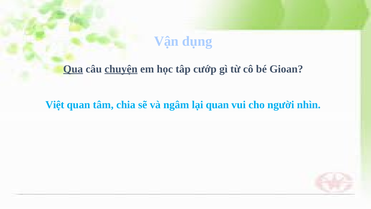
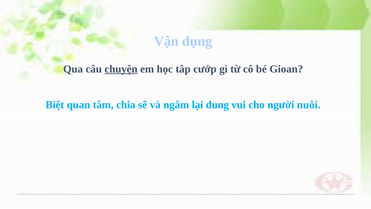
Qua underline: present -> none (73, 69)
Việt: Việt -> Biệt (55, 105)
lại quan: quan -> dung (217, 105)
nhìn: nhìn -> nuôi (309, 105)
